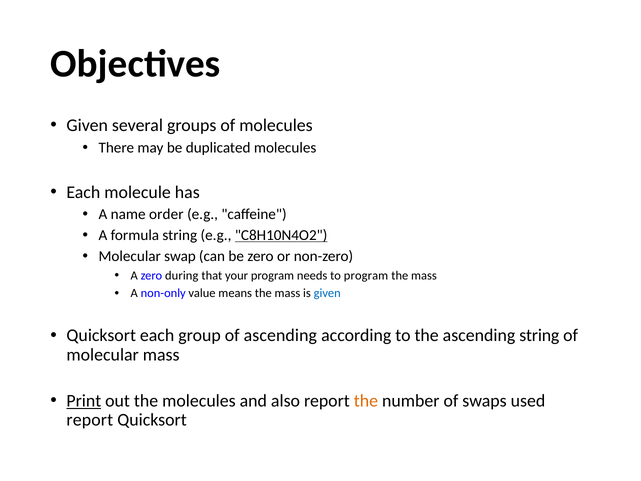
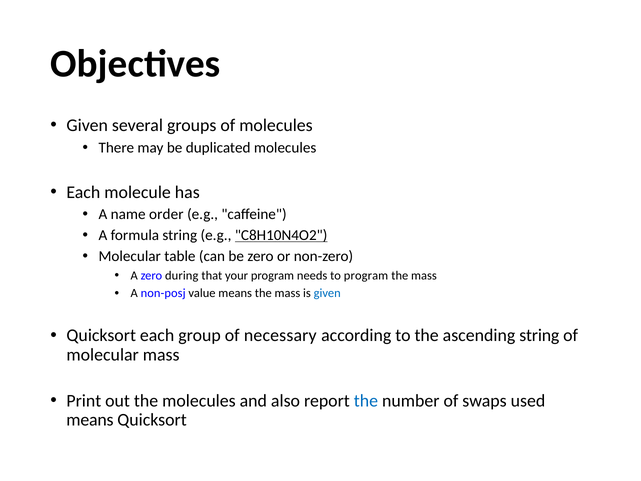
swap: swap -> table (180, 256)
non-only: non-only -> non-posj (163, 293)
of ascending: ascending -> necessary (280, 335)
Print underline: present -> none (84, 401)
the colour: orange -> blue (366, 401)
report: report -> means (90, 420)
